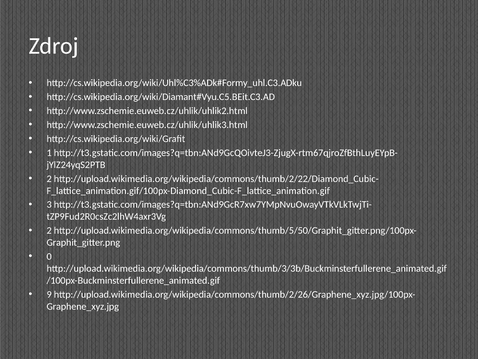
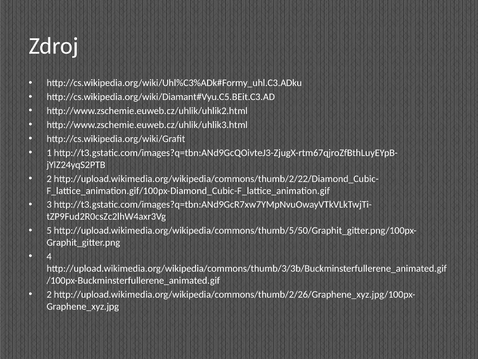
2: 2 -> 5 (49, 230)
0: 0 -> 4 (49, 256)
9: 9 -> 2 (49, 294)
